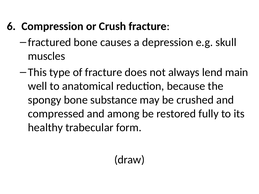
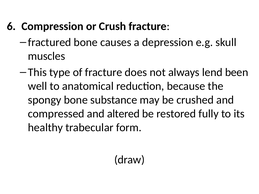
main: main -> been (237, 72)
among: among -> altered (123, 114)
